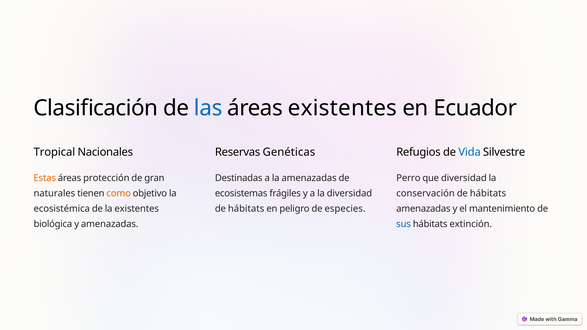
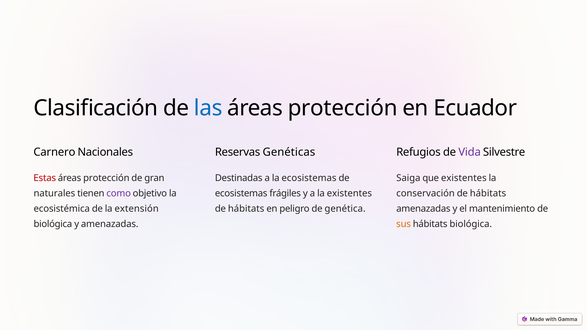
existentes: existentes -> protección (343, 108)
Tropical: Tropical -> Carnero (54, 152)
Vida colour: blue -> purple (470, 152)
Estas colour: orange -> red (45, 178)
la amenazadas: amenazadas -> ecosistemas (309, 178)
Perro: Perro -> Saiga (408, 178)
que diversidad: diversidad -> existentes (464, 178)
como colour: orange -> purple (119, 194)
la diversidad: diversidad -> existentes (349, 194)
la existentes: existentes -> extensión (137, 209)
especies: especies -> genética (345, 209)
sus colour: blue -> orange (404, 224)
hábitats extinción: extinción -> biológica (471, 224)
